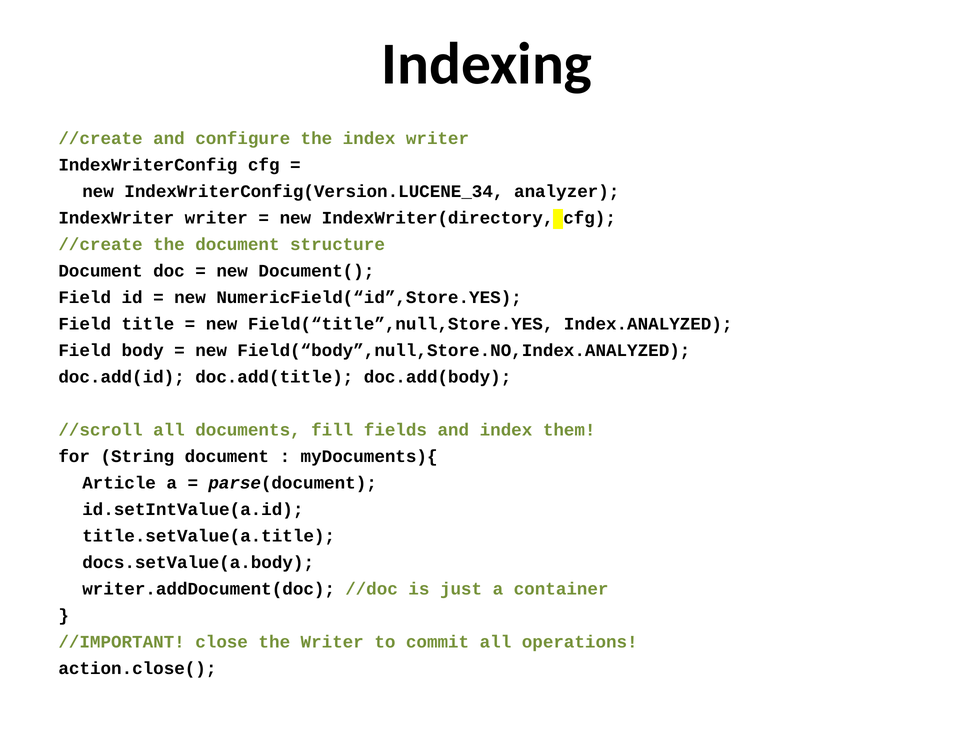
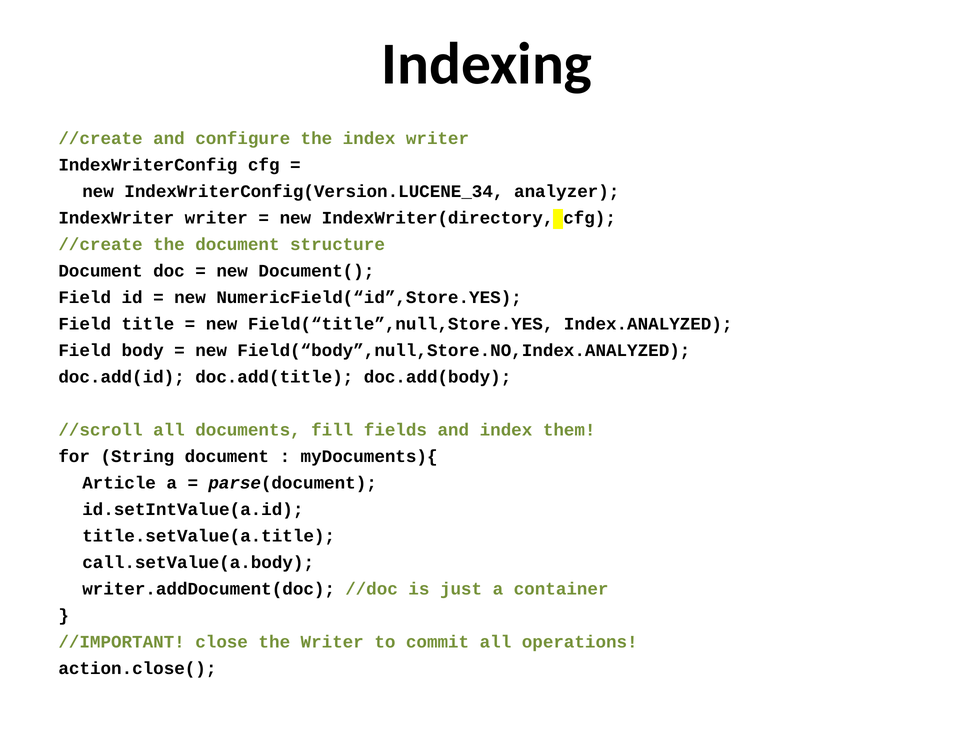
docs.setValue(a.body: docs.setValue(a.body -> call.setValue(a.body (198, 563)
